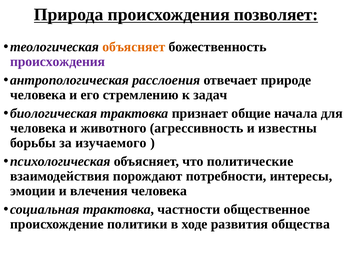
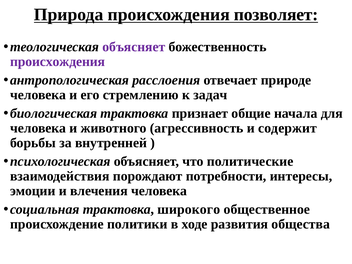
объясняет colour: orange -> purple (134, 47)
известны: известны -> содержит (288, 128)
изучаемого: изучаемого -> внутренней (111, 143)
частности: частности -> широкого (189, 209)
